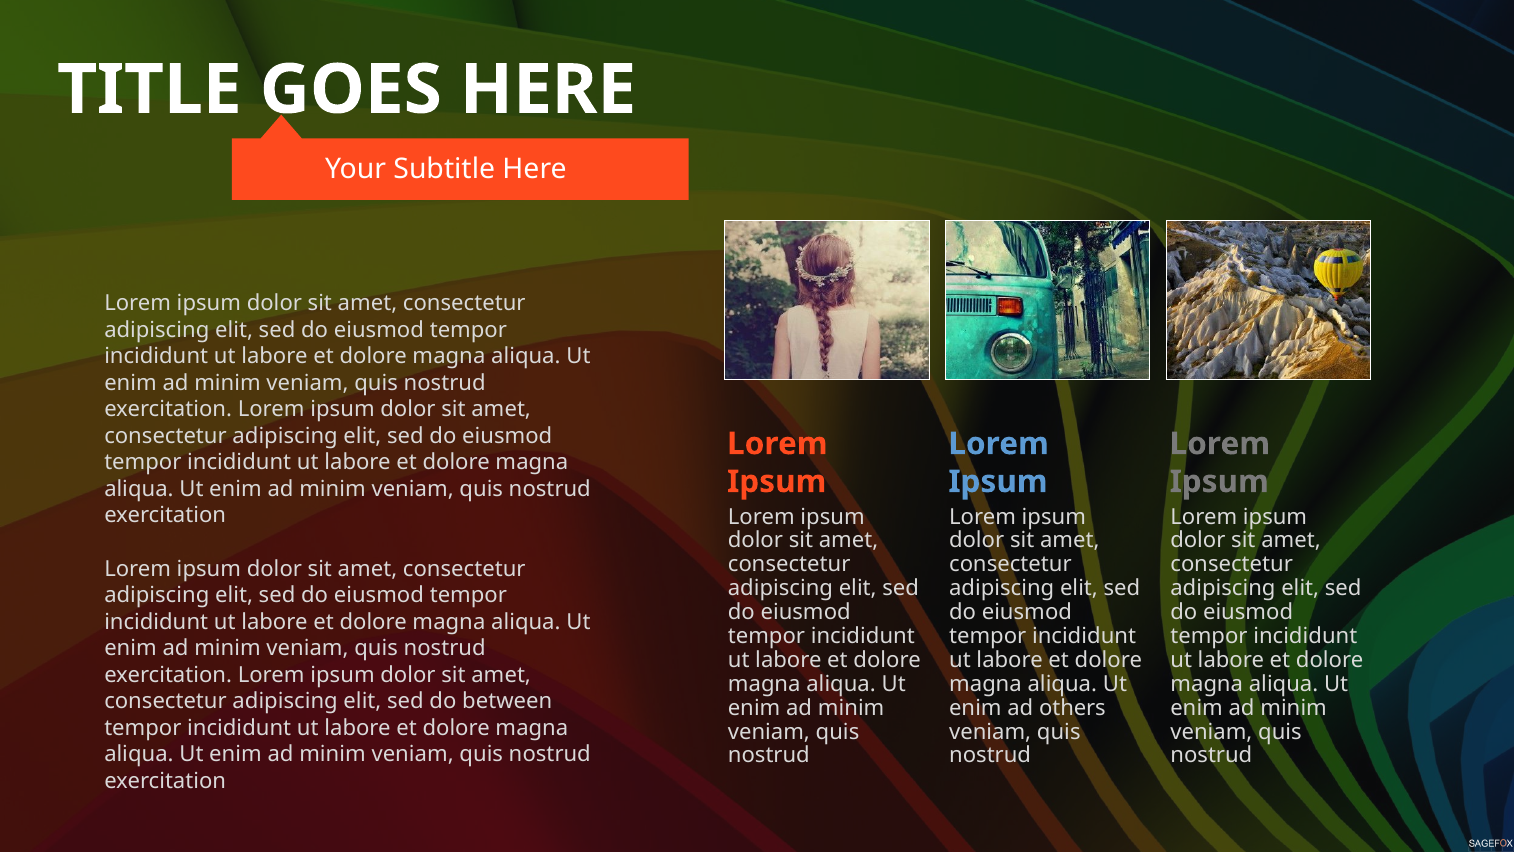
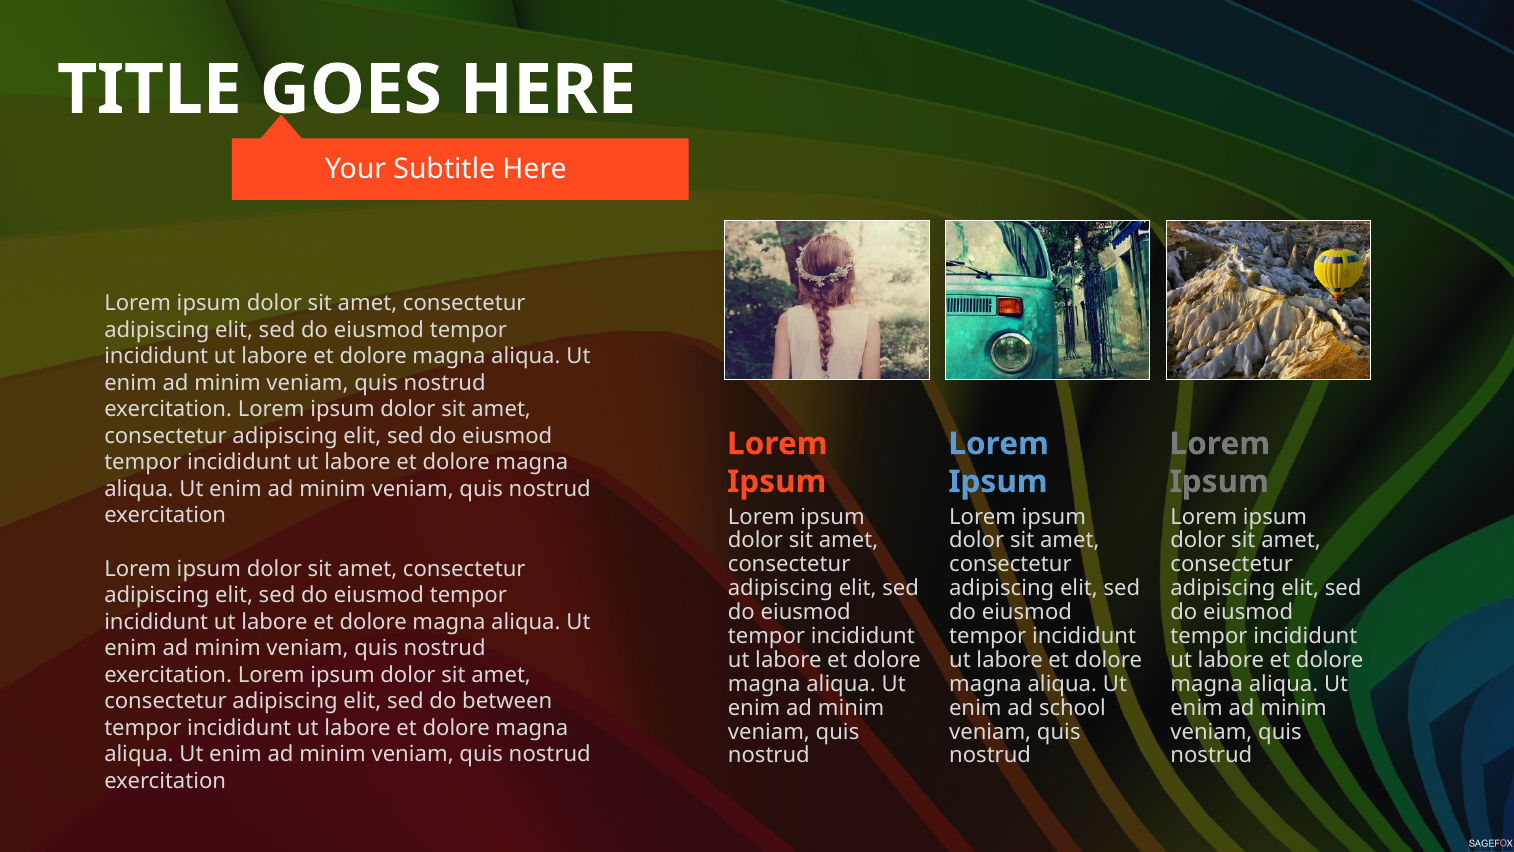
others: others -> school (1072, 708)
